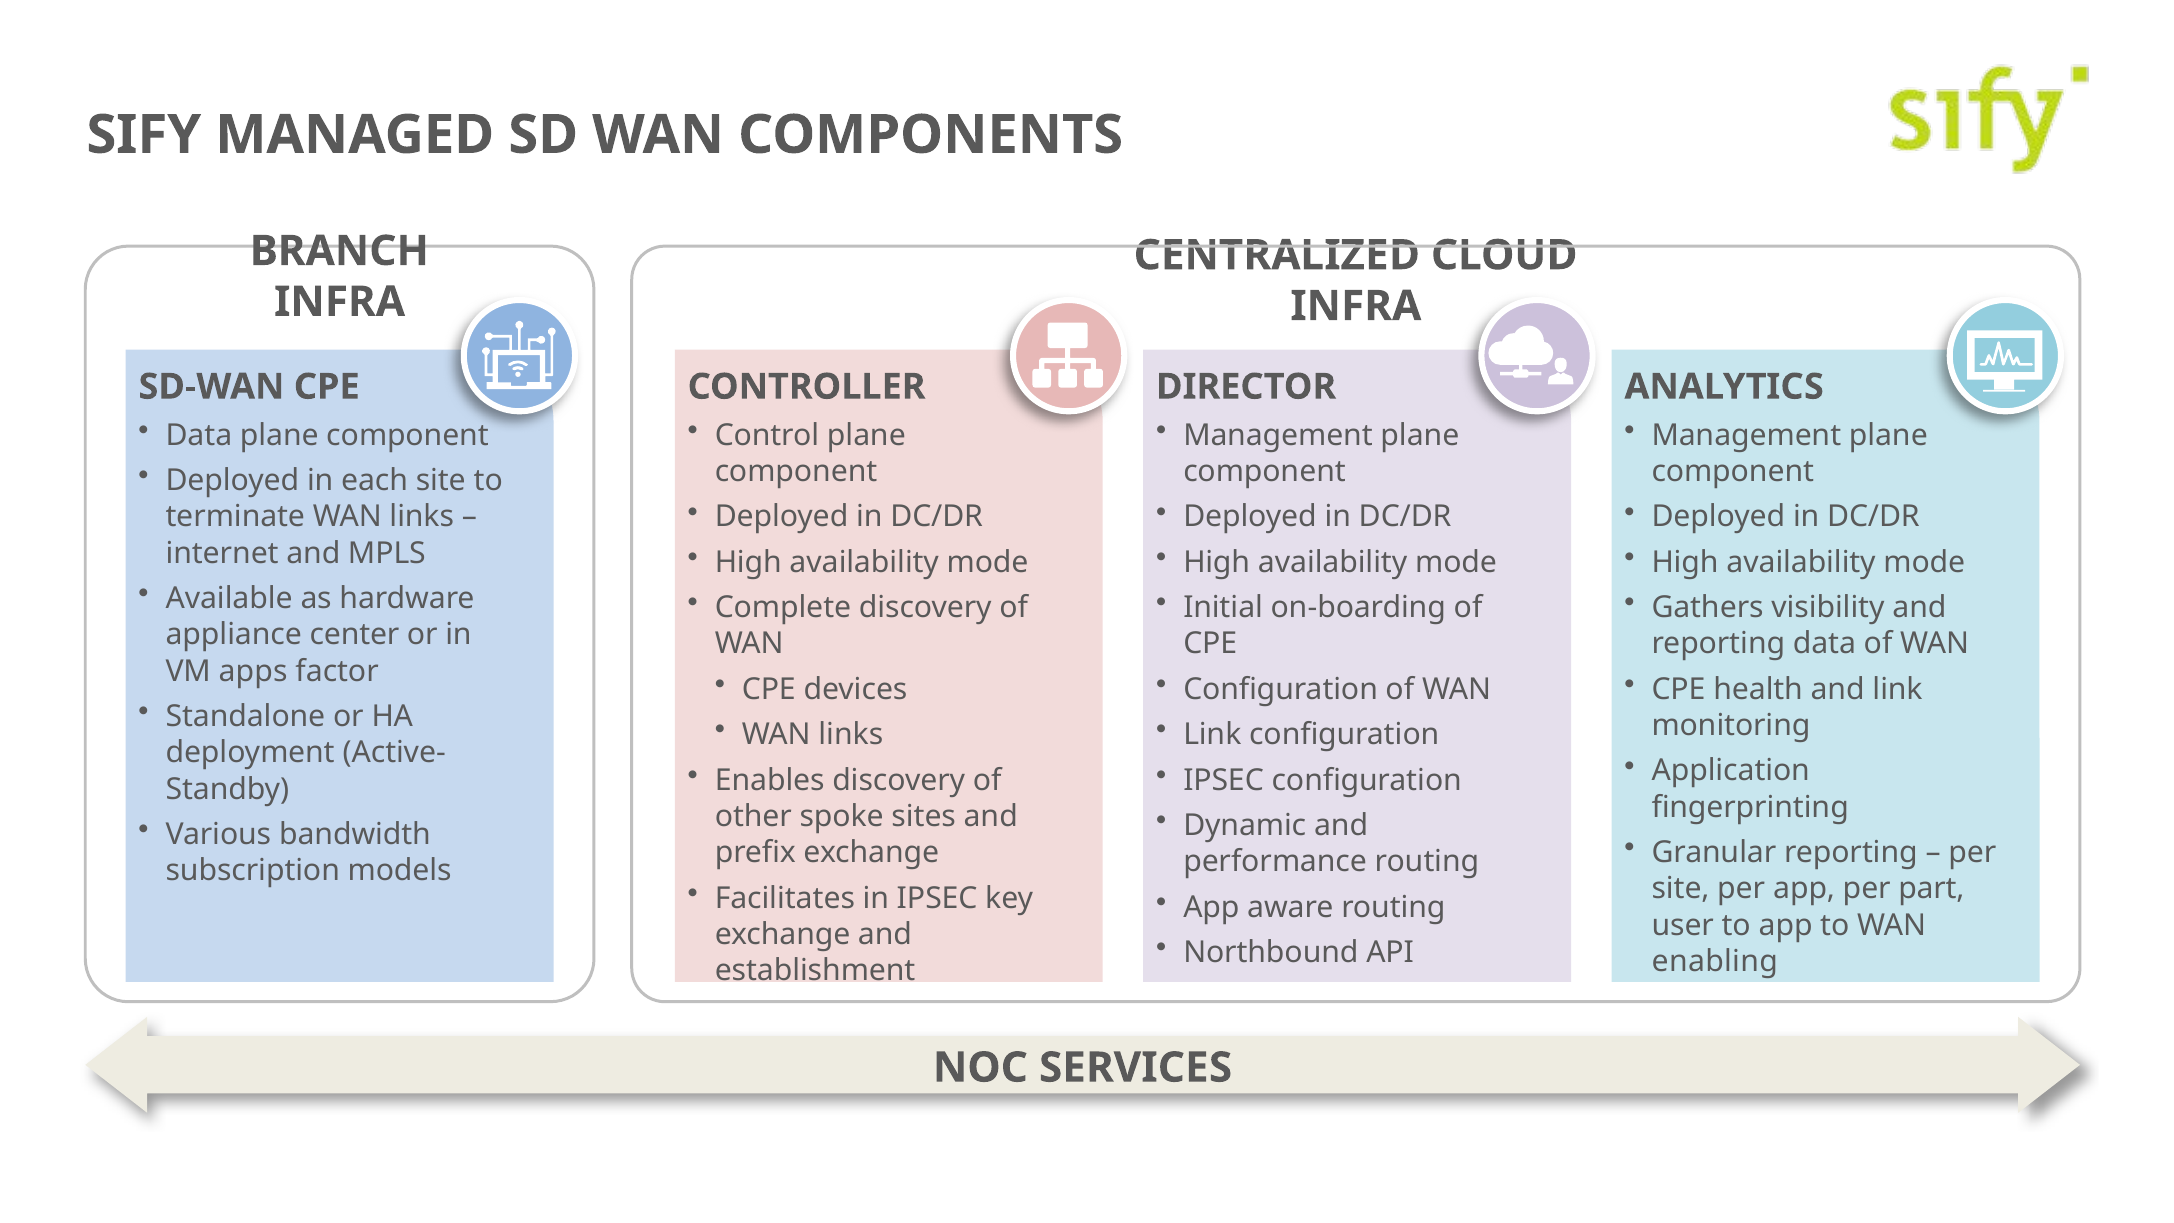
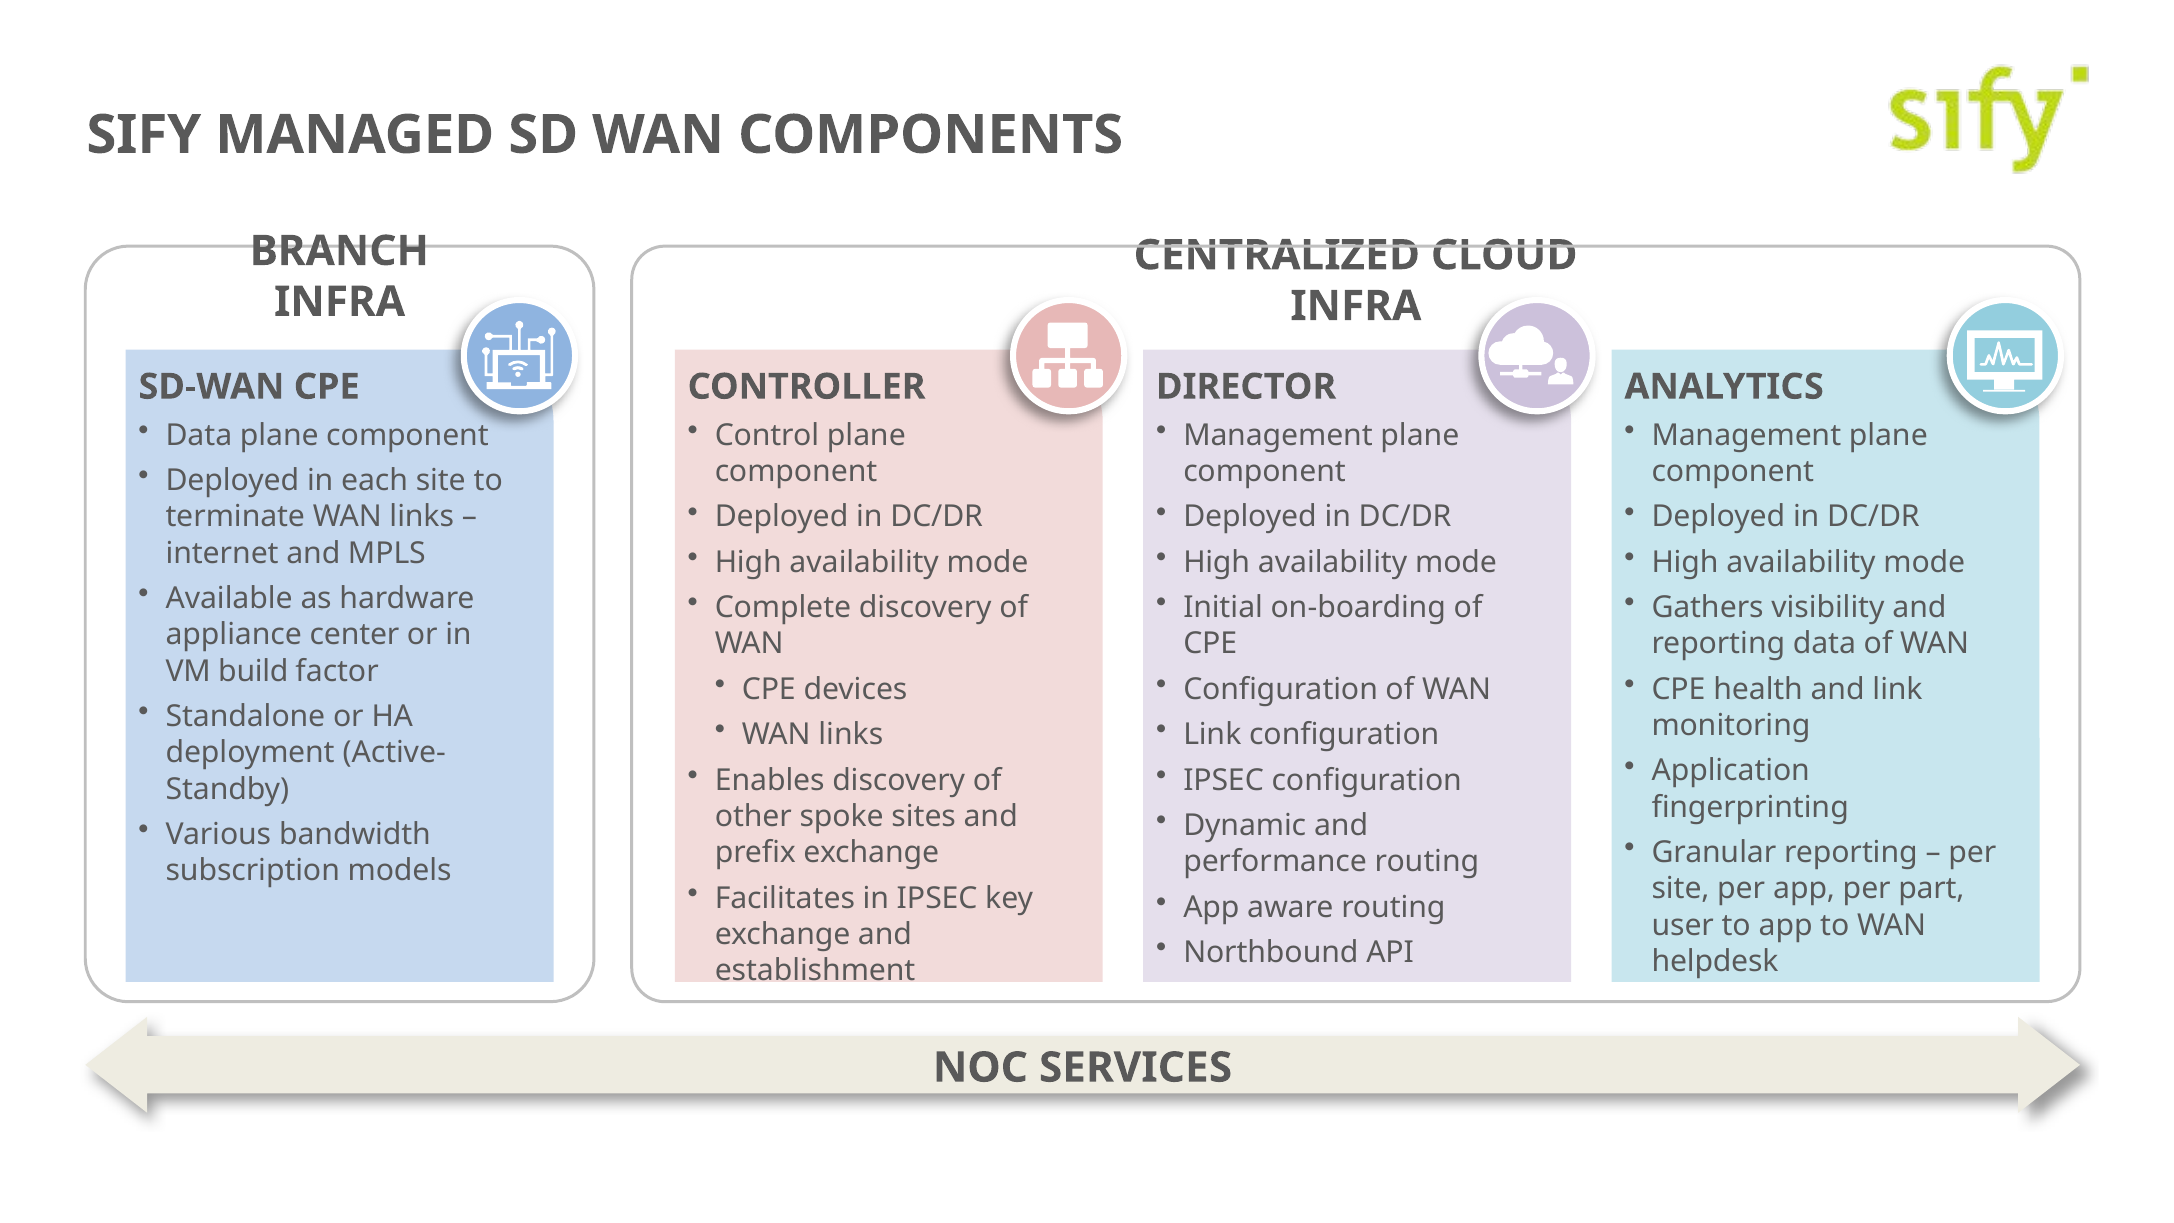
apps: apps -> build (253, 671)
enabling: enabling -> helpdesk (1715, 961)
